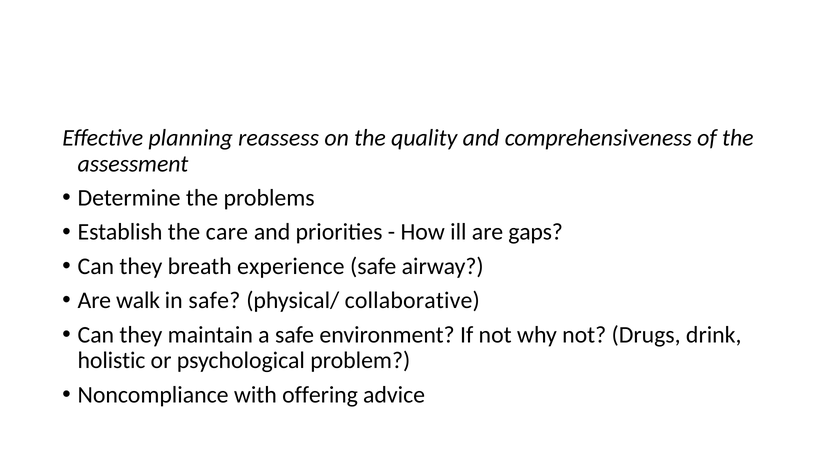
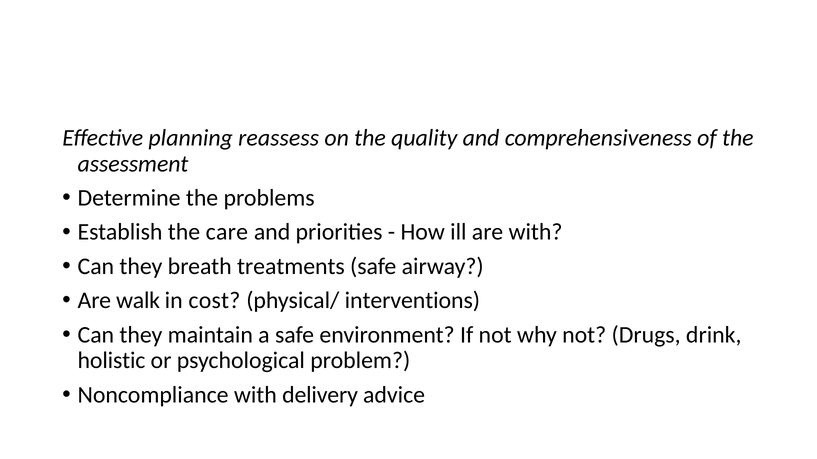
are gaps: gaps -> with (535, 232)
experience: experience -> treatments (291, 267)
in safe: safe -> cost (214, 301)
collaborative: collaborative -> interventions (412, 301)
offering: offering -> delivery (320, 395)
